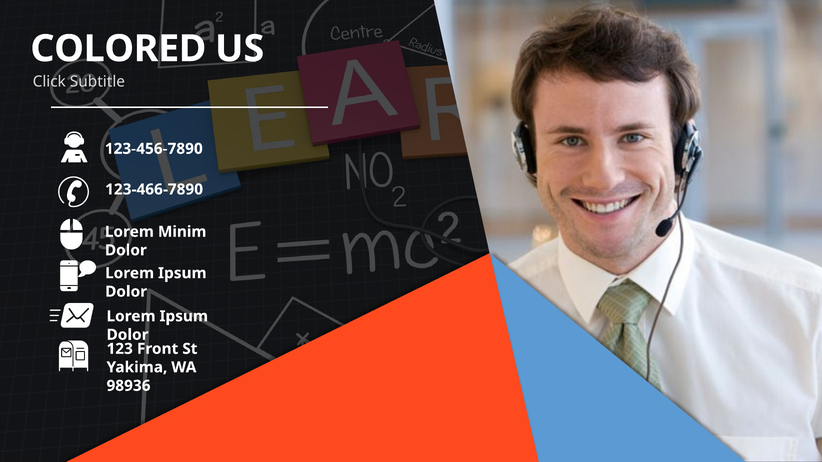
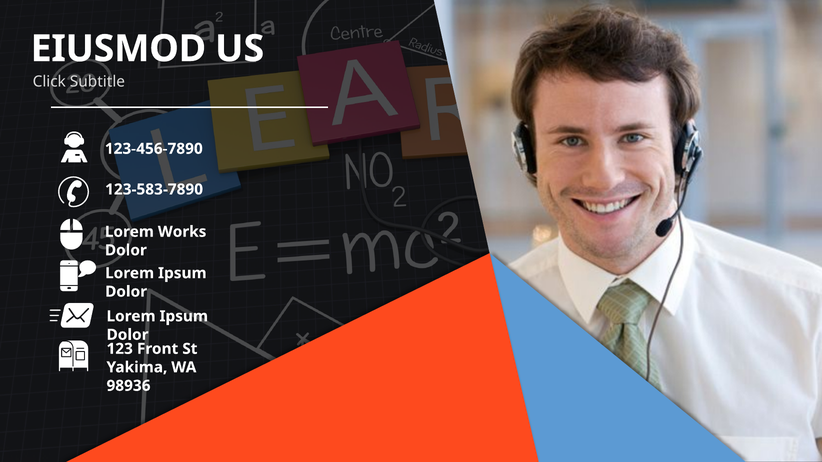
COLORED: COLORED -> EIUSMOD (118, 49)
123-466-7890: 123-466-7890 -> 123-583-7890 (154, 190)
Minim: Minim -> Works (182, 232)
